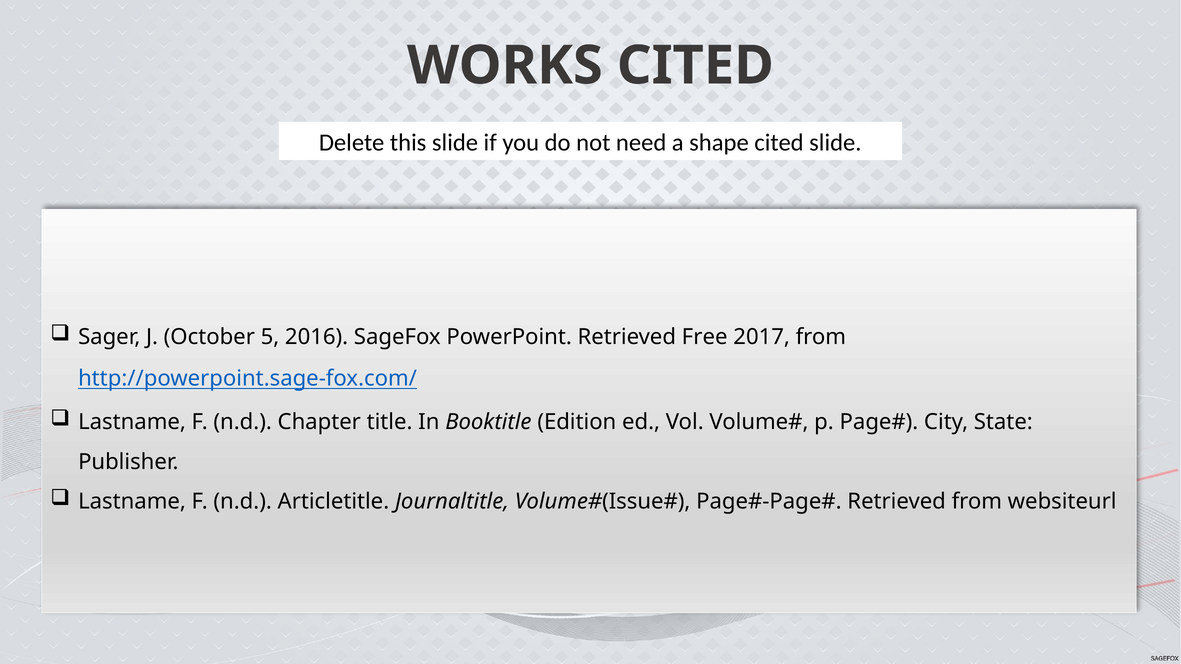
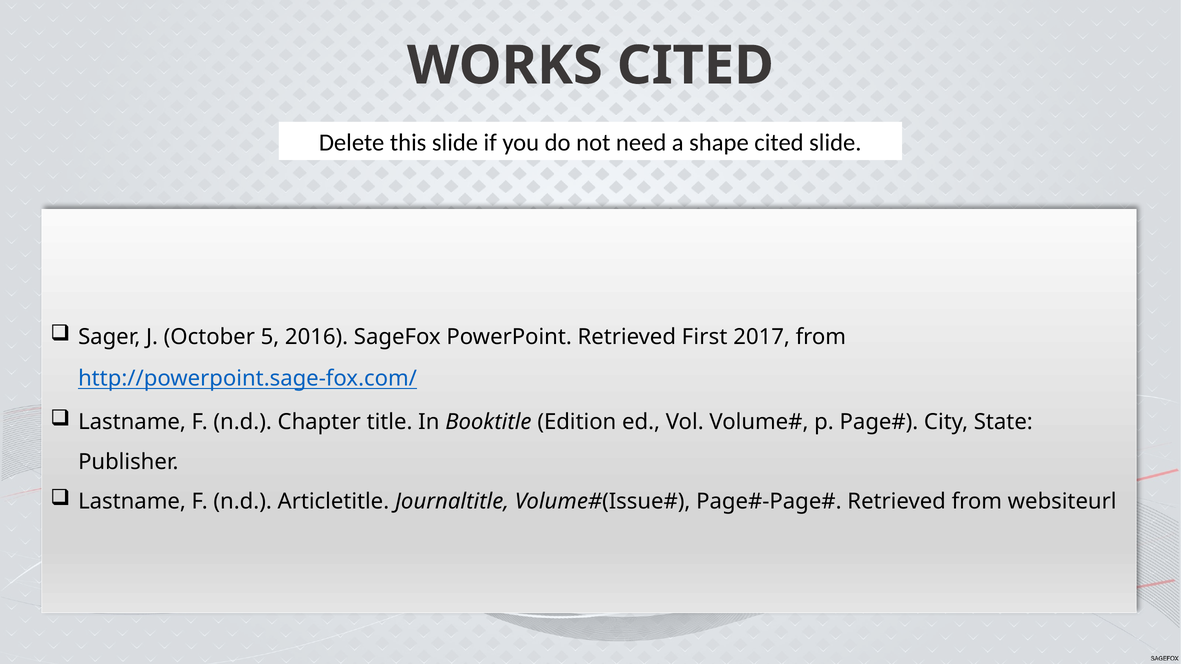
Free: Free -> First (705, 337)
